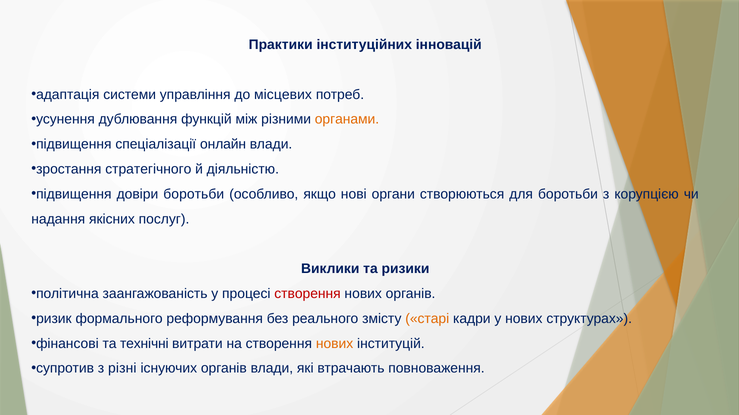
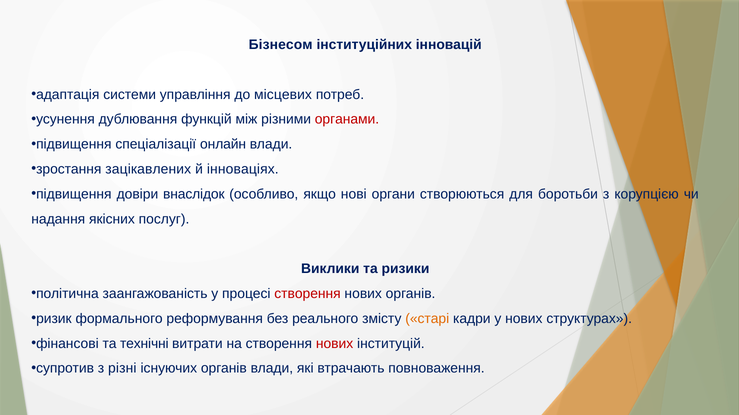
Практики: Практики -> Бізнесом (281, 45)
органами colour: orange -> red (347, 120)
стратегічного: стратегічного -> зацікавлених (148, 169)
діяльністю: діяльністю -> інноваціях (243, 169)
довіри боротьби: боротьби -> внаслідок (194, 194)
нових colour: orange -> red (335, 344)
